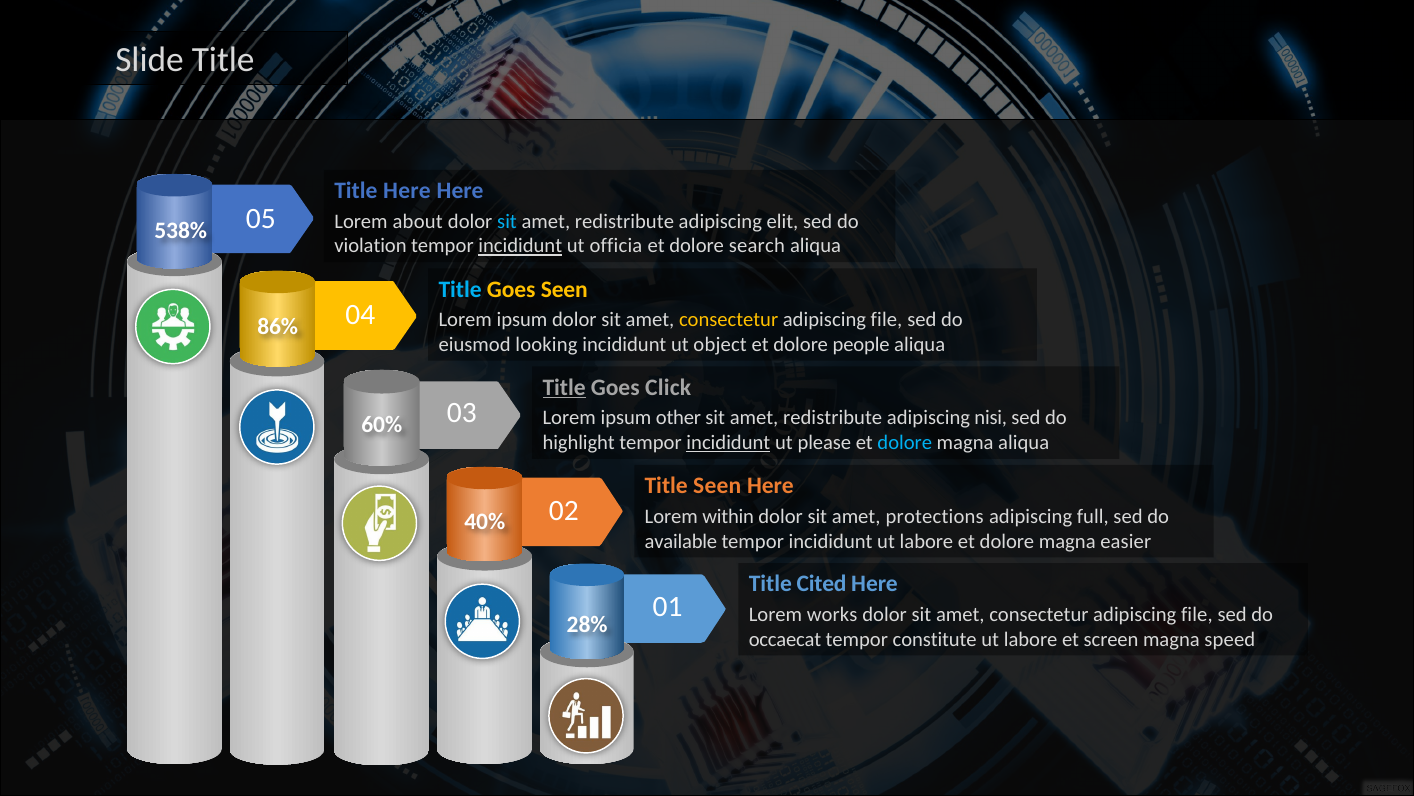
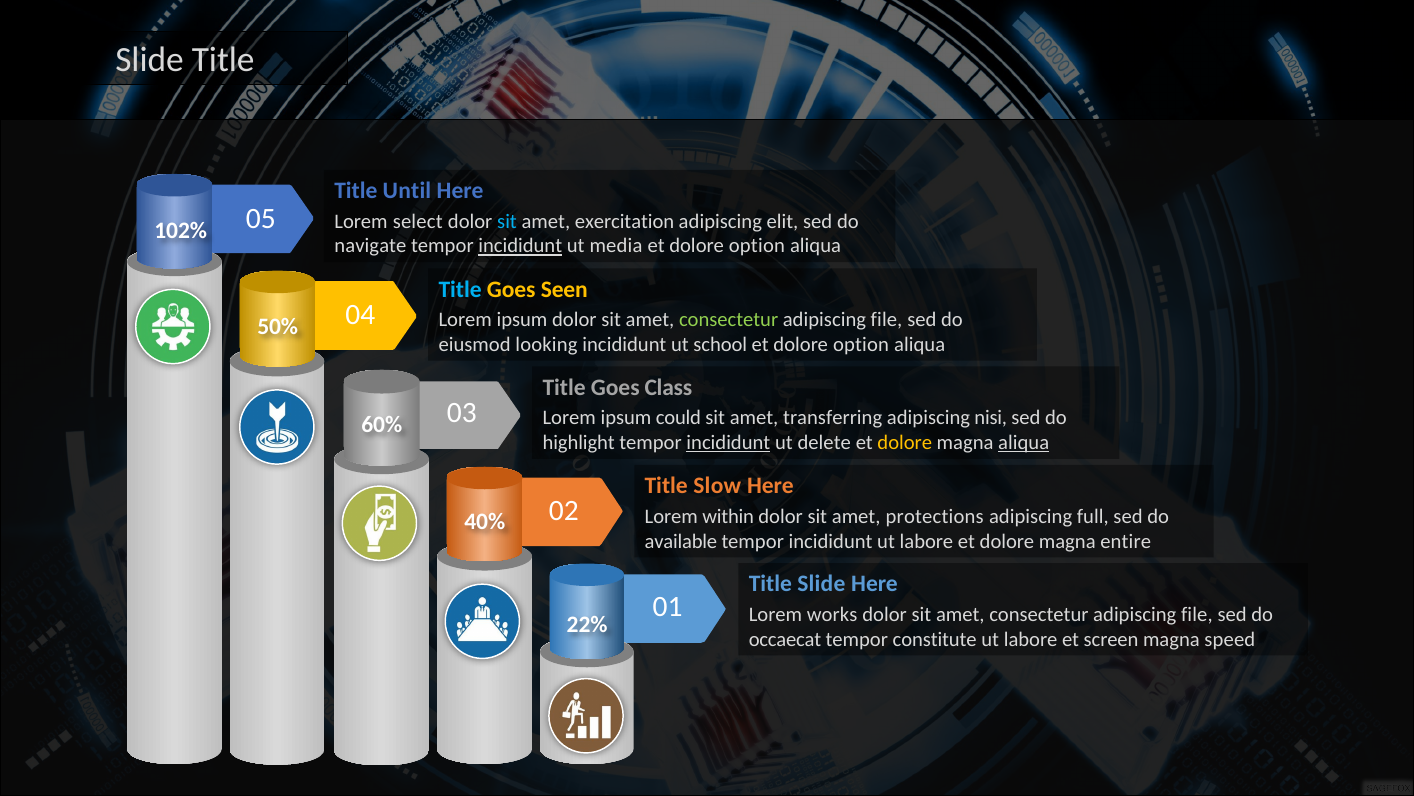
Title Here: Here -> Until (407, 191)
about: about -> select (418, 221)
redistribute: redistribute -> exercitation (625, 221)
538%: 538% -> 102% (181, 231)
violation: violation -> navigate (370, 246)
officia: officia -> media (616, 246)
search: search -> option (757, 246)
consectetur colour: yellow -> light green (729, 319)
86%: 86% -> 50% (278, 327)
object: object -> school (720, 344)
people: people -> option (861, 344)
Title underline: present -> none (564, 387)
Click: Click -> Class (668, 387)
other: other -> could (678, 418)
redistribute: redistribute -> transferring (833, 418)
please: please -> delete (824, 442)
dolore colour: light blue -> yellow (905, 442)
aliqua underline: none -> present (1024, 442)
Title Seen: Seen -> Slow (717, 486)
easier: easier -> entire (1126, 541)
Title Cited: Cited -> Slide (821, 584)
28%: 28% -> 22% (587, 624)
